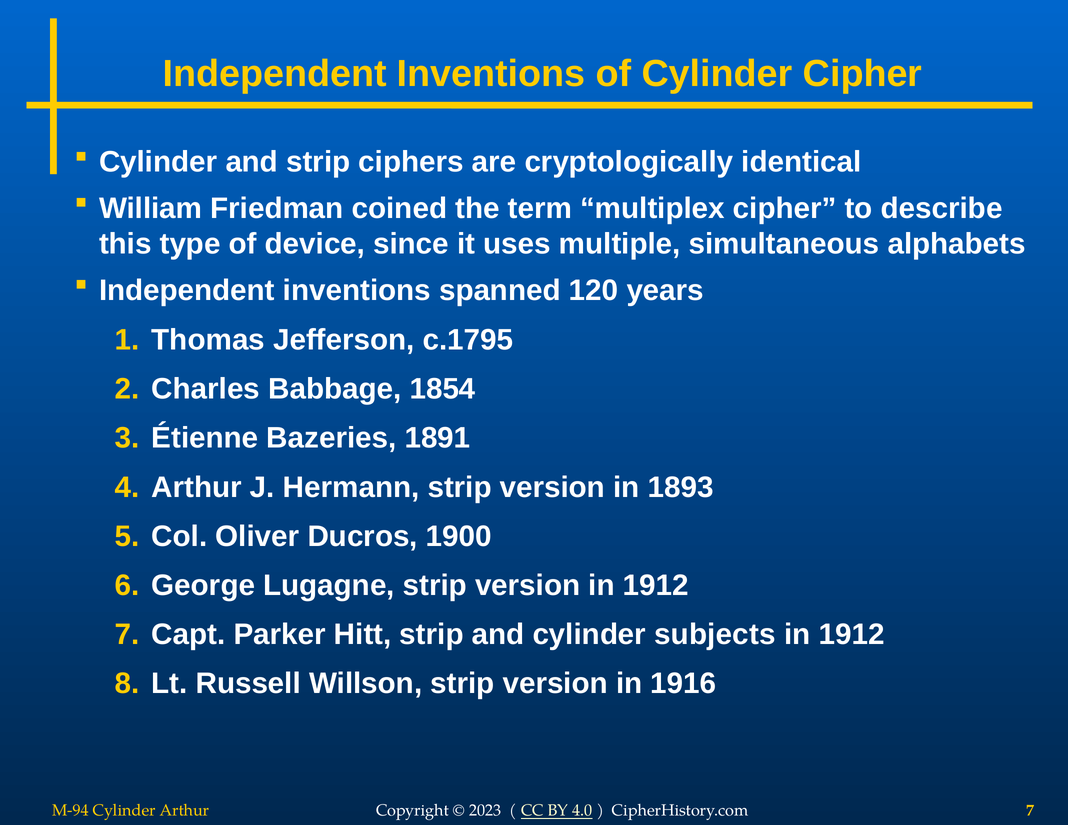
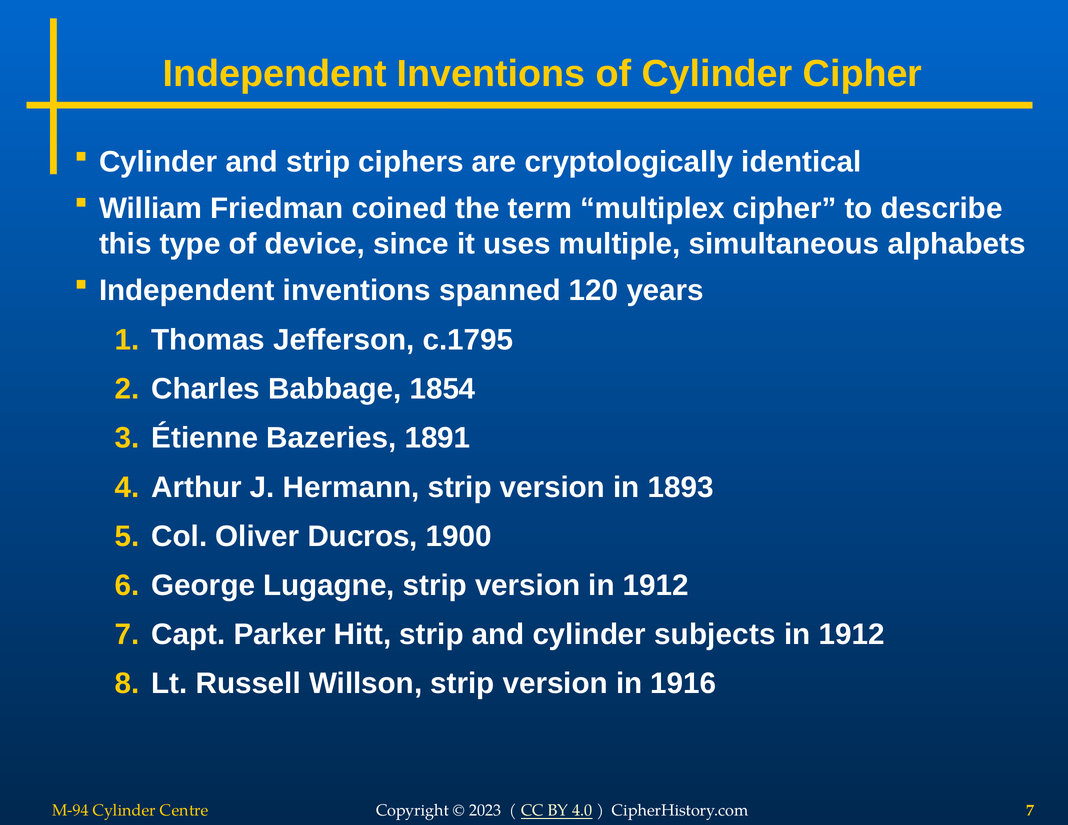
Cylinder Arthur: Arthur -> Centre (184, 811)
